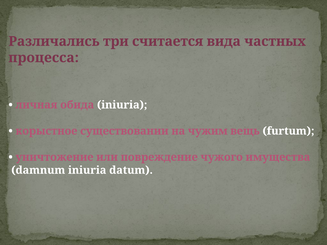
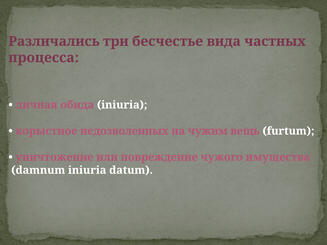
считается: считается -> бесчестье (168, 41)
существовании: существовании -> недозволенных (124, 131)
